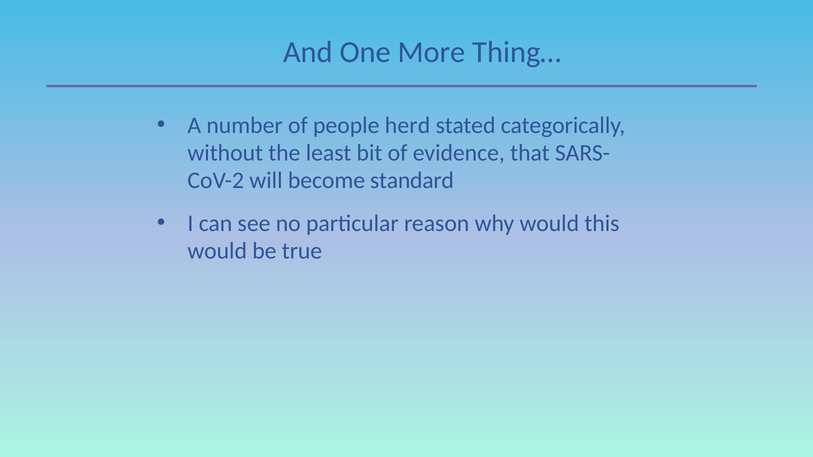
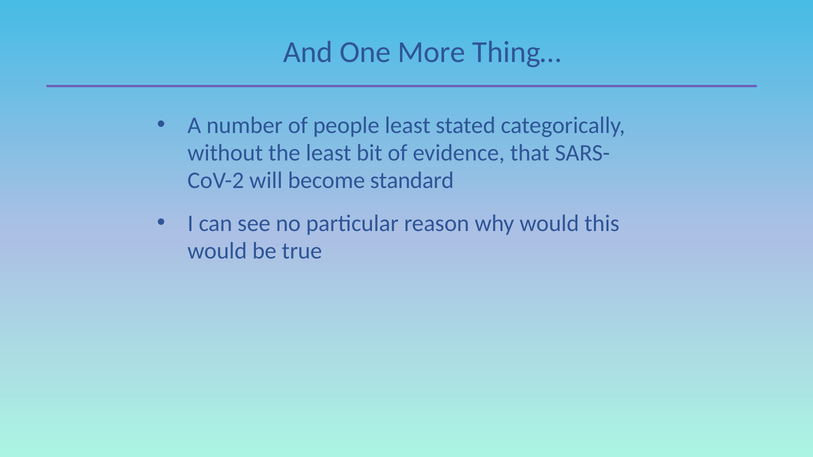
people herd: herd -> least (408, 126)
